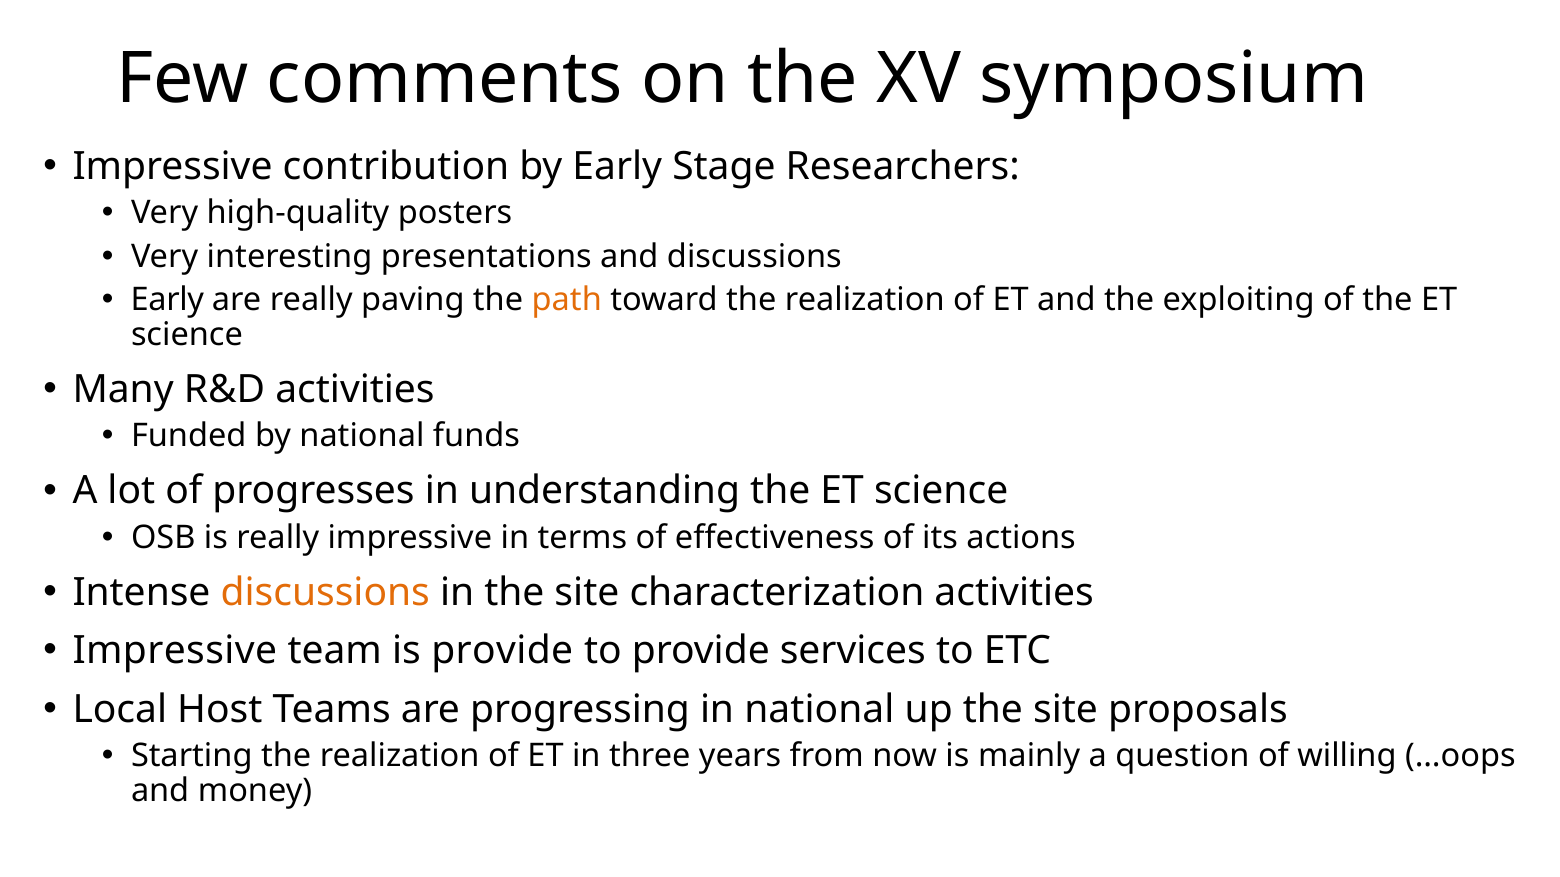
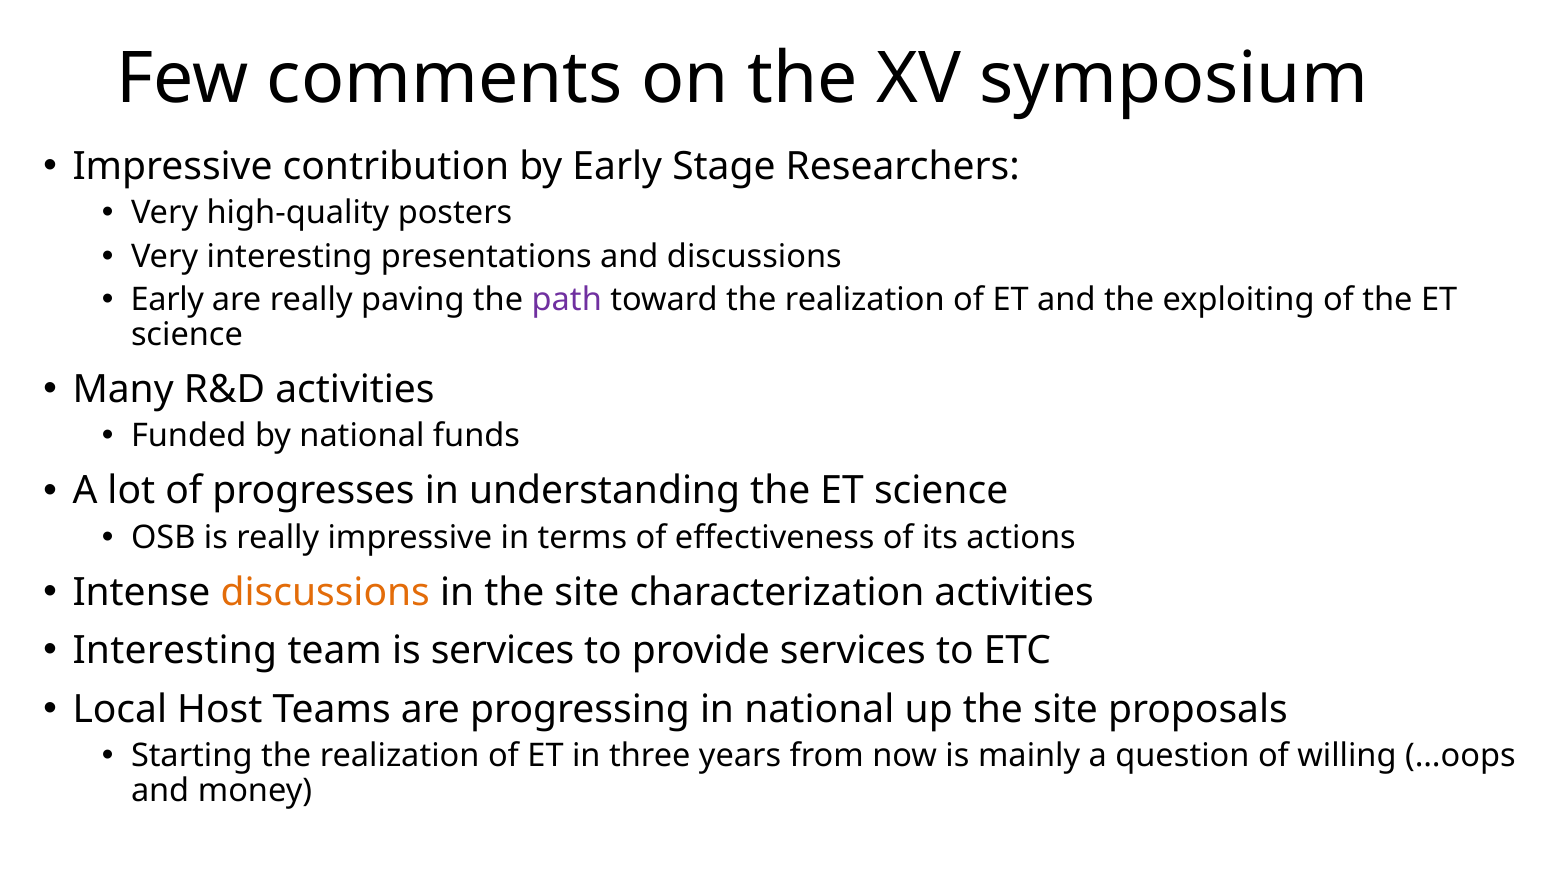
path colour: orange -> purple (567, 300)
Impressive: Impressive -> Interesting (175, 651)
is provide: provide -> services (503, 651)
